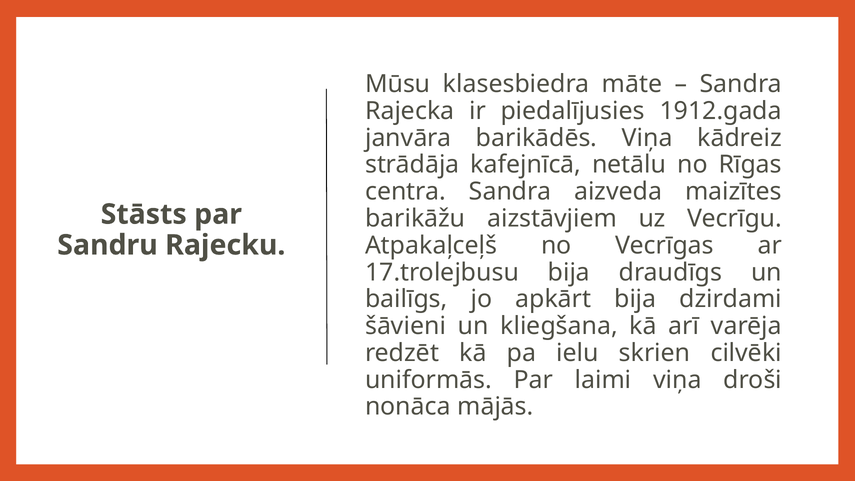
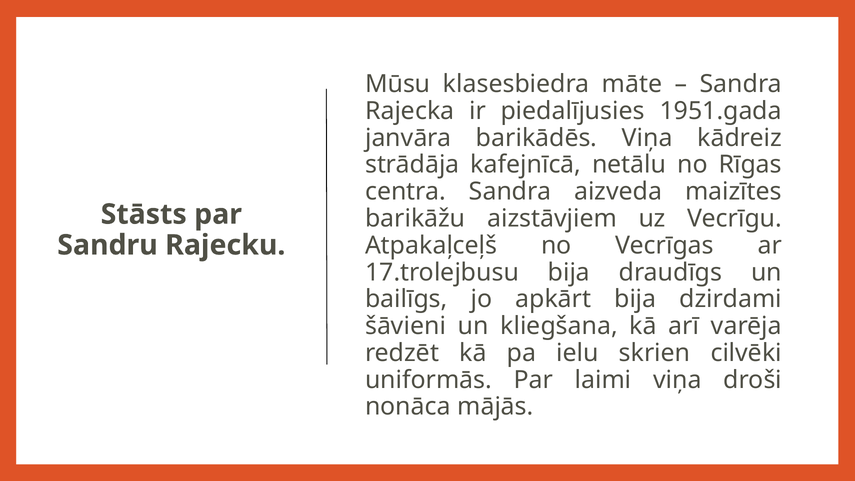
1912.gada: 1912.gada -> 1951.gada (721, 111)
